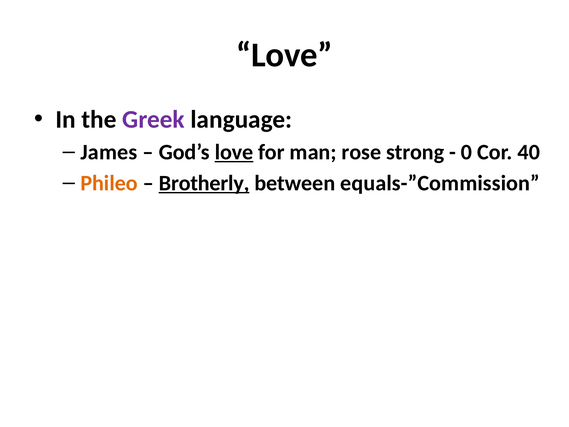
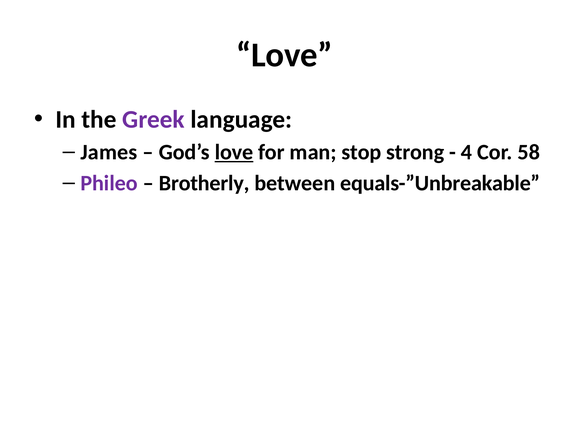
rose: rose -> stop (361, 152)
0: 0 -> 4 (467, 152)
40: 40 -> 58 (529, 152)
Phileo colour: orange -> purple (109, 183)
Brotherly underline: present -> none (204, 183)
equals-”Commission: equals-”Commission -> equals-”Unbreakable (440, 183)
